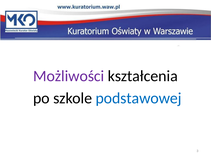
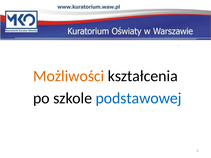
Możliwości colour: purple -> orange (69, 76)
